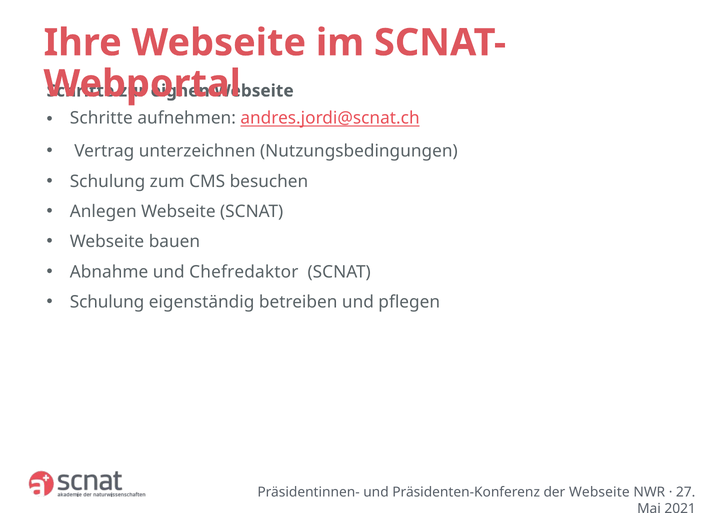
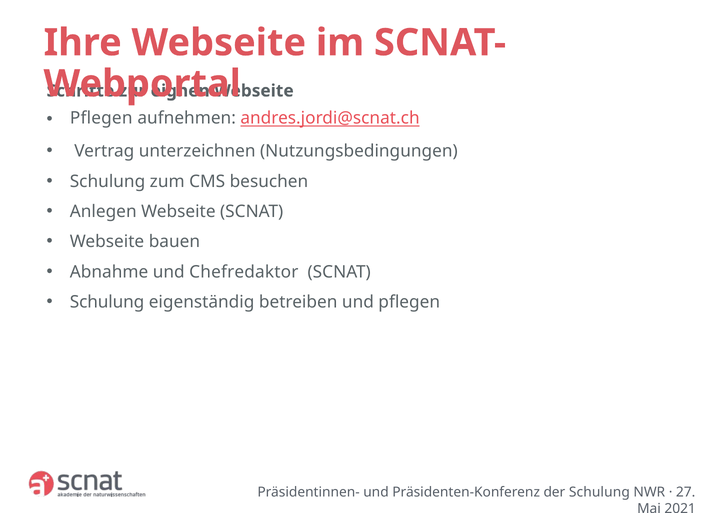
Schritte: Schritte -> Pflegen (101, 118)
der Webseite: Webseite -> Schulung (599, 492)
